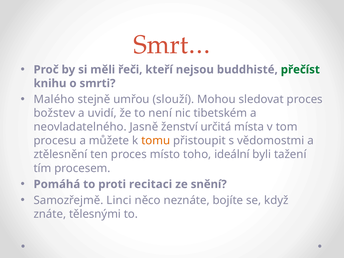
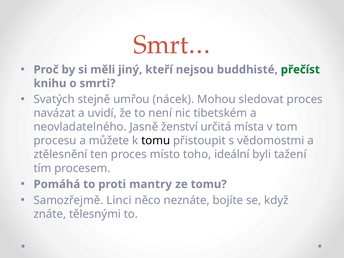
řeči: řeči -> jiný (130, 70)
Malého: Malého -> Svatých (54, 99)
slouží: slouží -> nácek (173, 99)
božstev: božstev -> navázat (54, 113)
tomu colour: orange -> black (156, 141)
recitaci: recitaci -> mantry (151, 184)
ze snění: snění -> tomu (209, 184)
